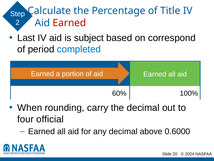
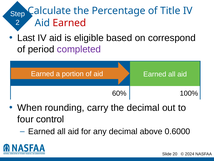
subject: subject -> eligible (89, 38)
completed colour: blue -> purple (79, 49)
official: official -> control (50, 119)
